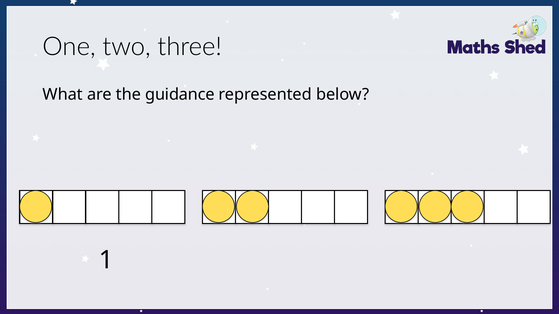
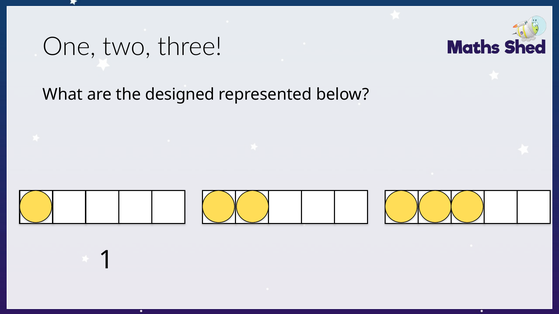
guidance: guidance -> designed (180, 95)
